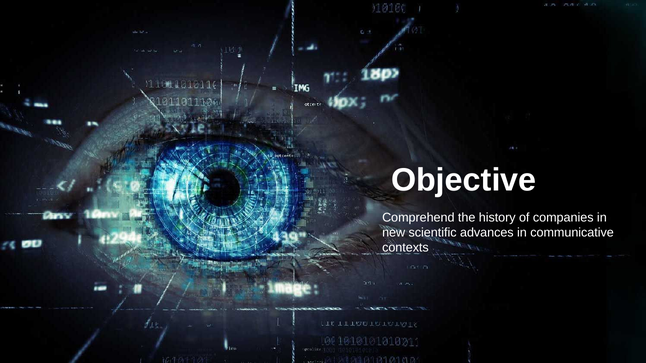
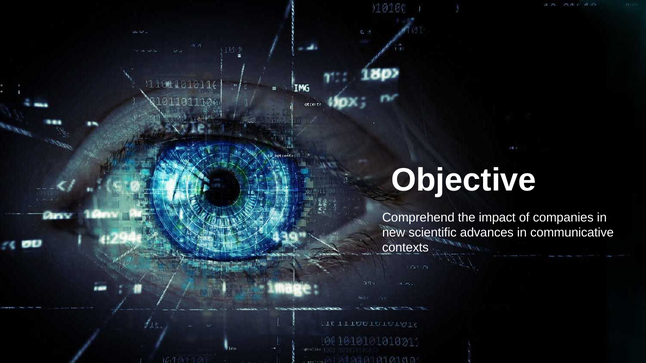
history: history -> impact (497, 218)
